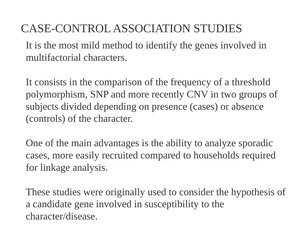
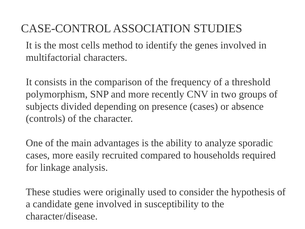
mild: mild -> cells (90, 45)
